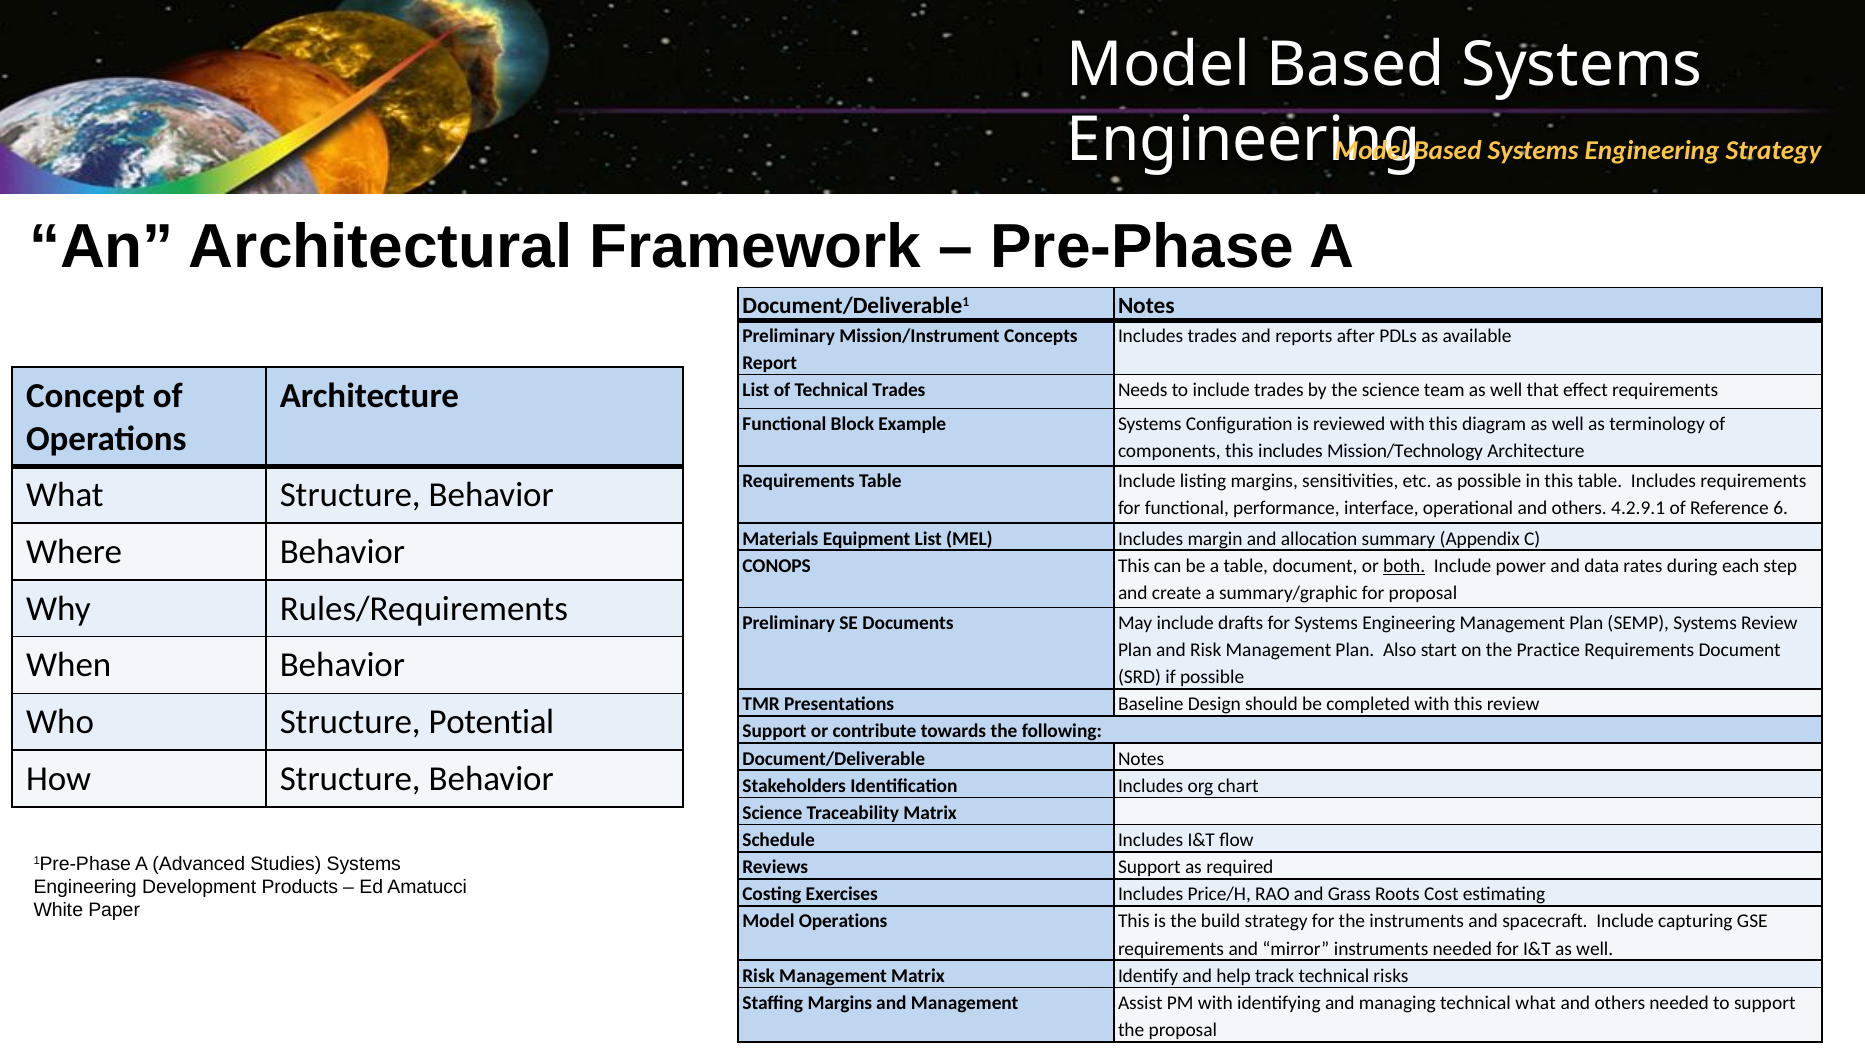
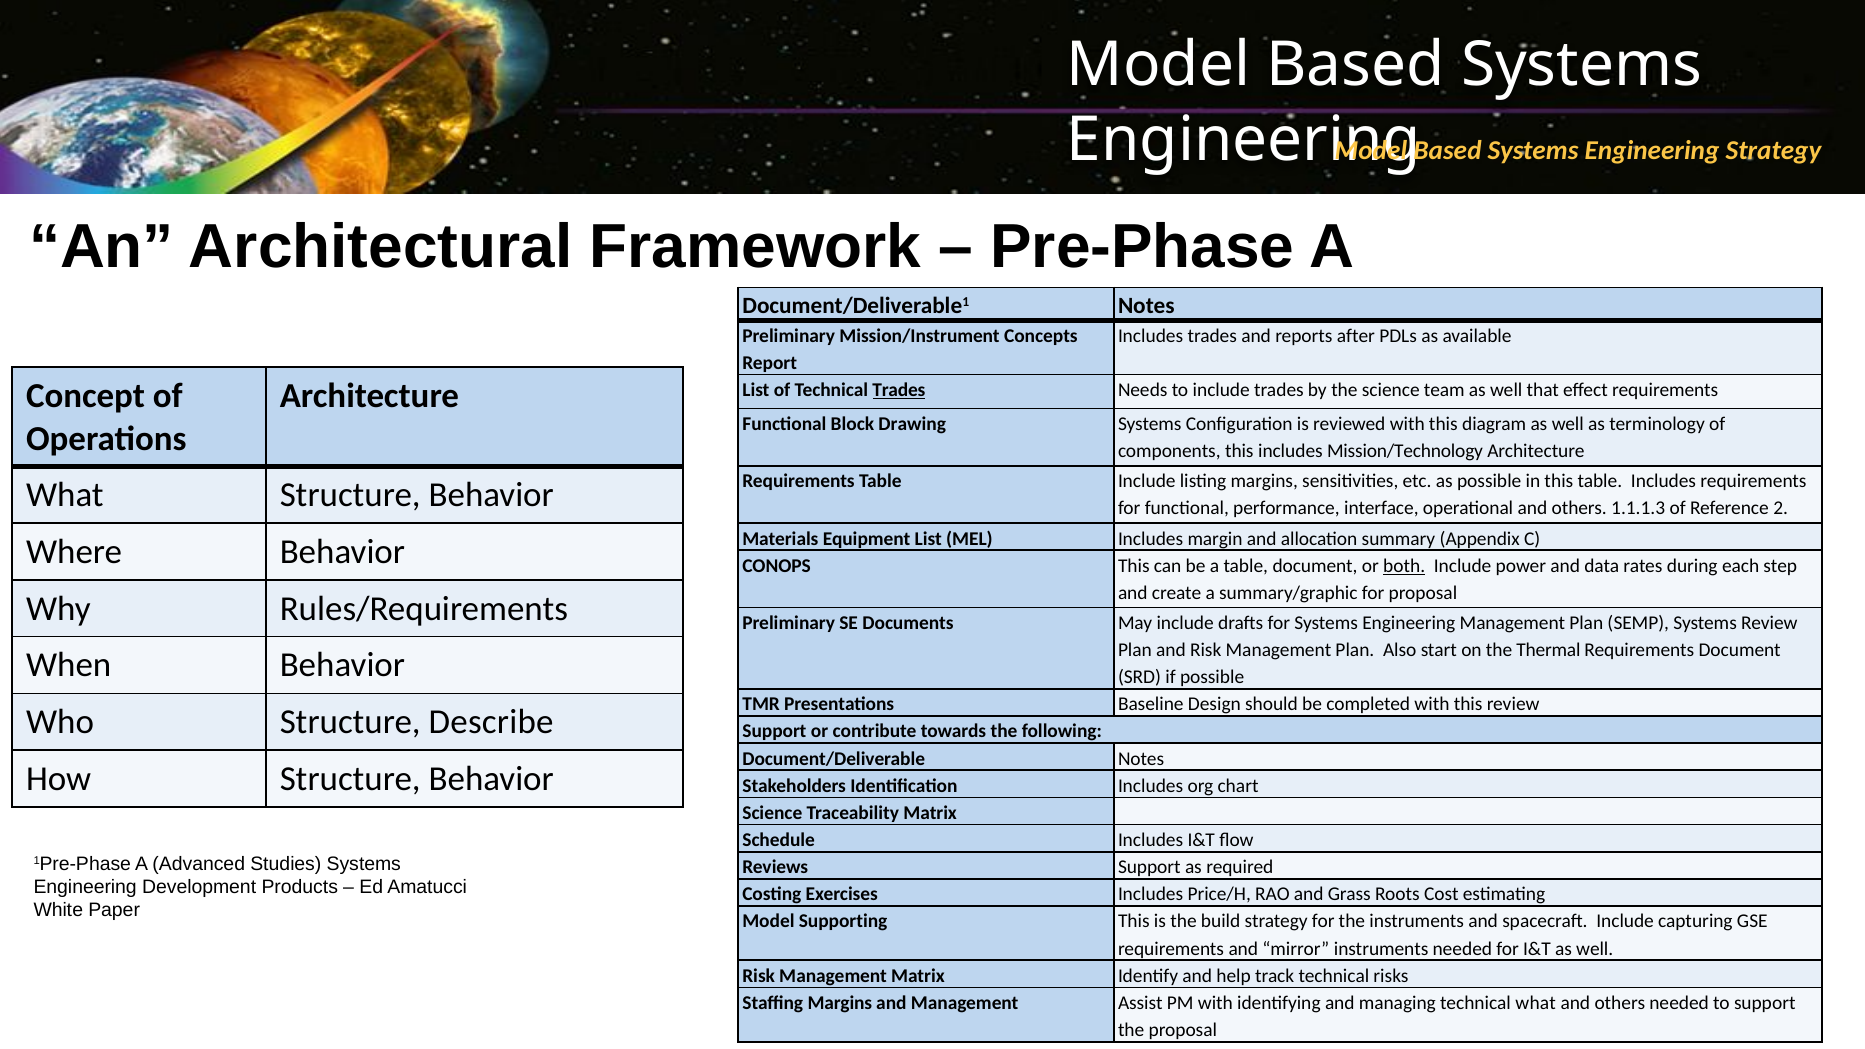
Trades underline: none -> present (899, 390)
Example: Example -> Drawing (912, 424)
4.2.9.1: 4.2.9.1 -> 1.1.1.3 (1638, 508)
6: 6 -> 2 (1781, 508)
Practice: Practice -> Thermal (1548, 650)
Potential: Potential -> Describe (491, 722)
Model Operations: Operations -> Supporting (843, 922)
